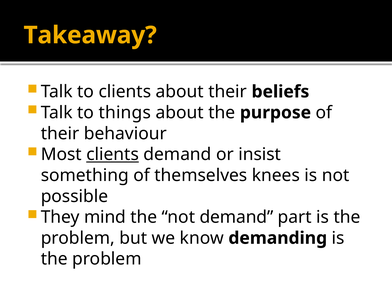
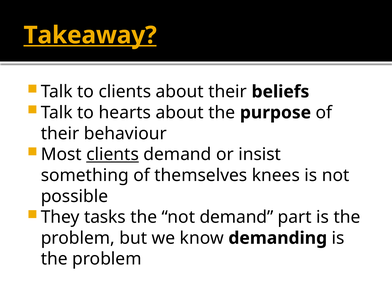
Takeaway underline: none -> present (90, 35)
things: things -> hearts (125, 113)
mind: mind -> tasks (105, 217)
